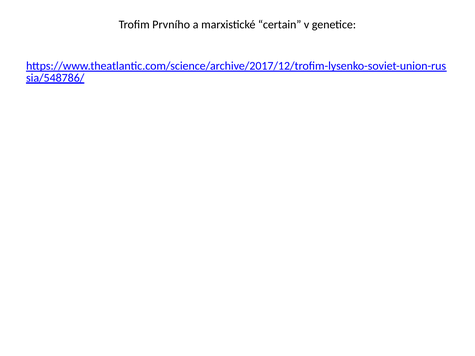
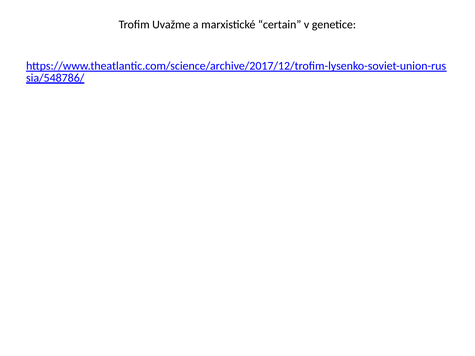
Prvního: Prvního -> Uvažme (171, 25)
